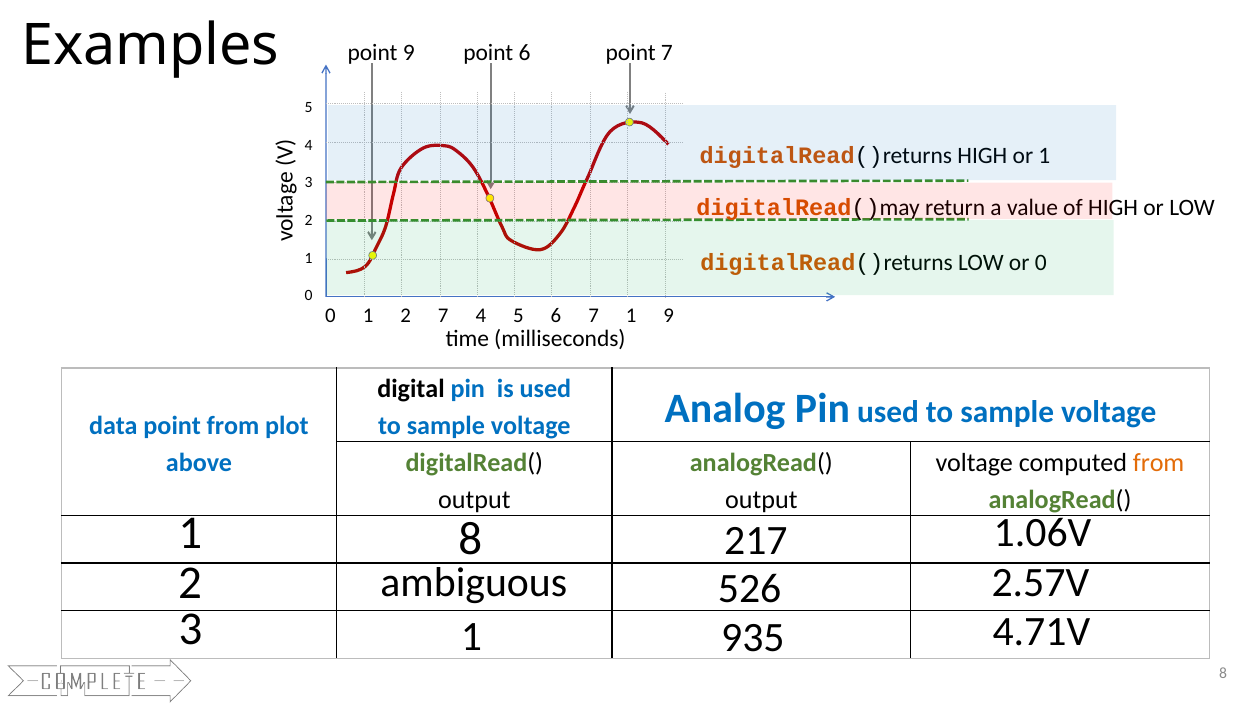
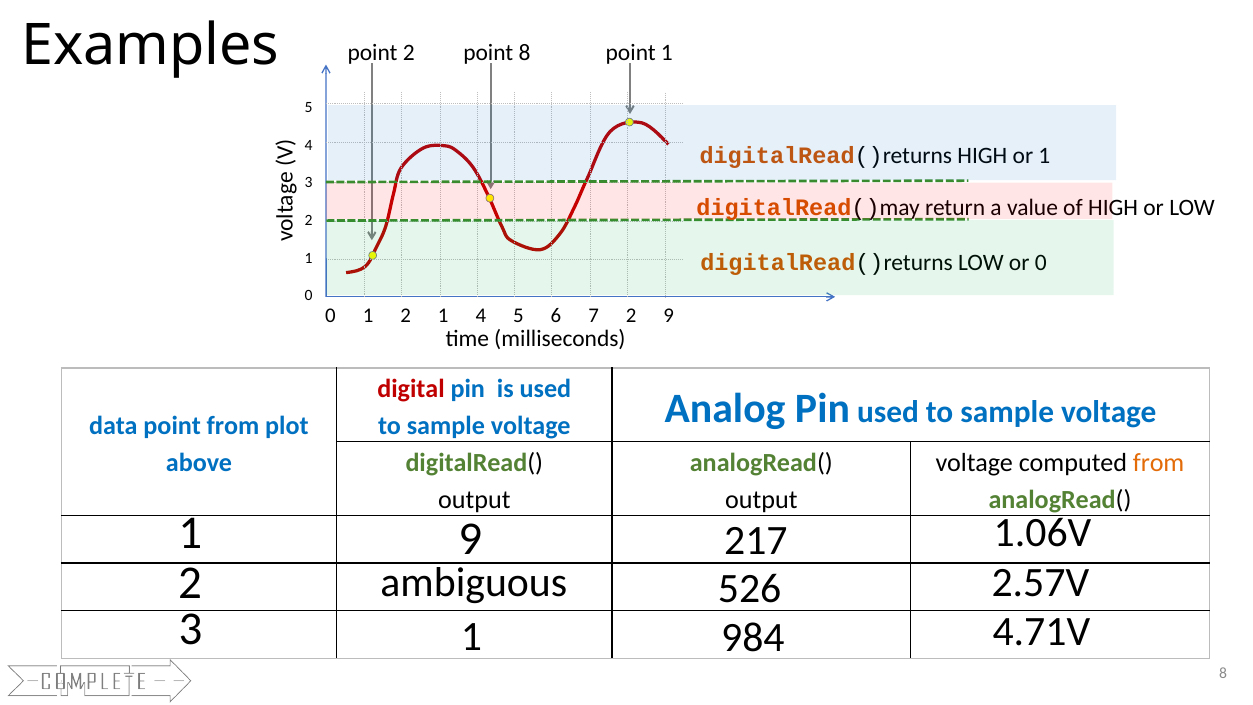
point 9: 9 -> 2 (409, 53)
point 6: 6 -> 8 (525, 53)
point 7: 7 -> 1 (667, 53)
1 2 7: 7 -> 1 (443, 315)
7 1: 1 -> 2 (631, 315)
digital colour: black -> red (411, 389)
8: 8 -> 9 (470, 539)
935: 935 -> 984 (753, 638)
